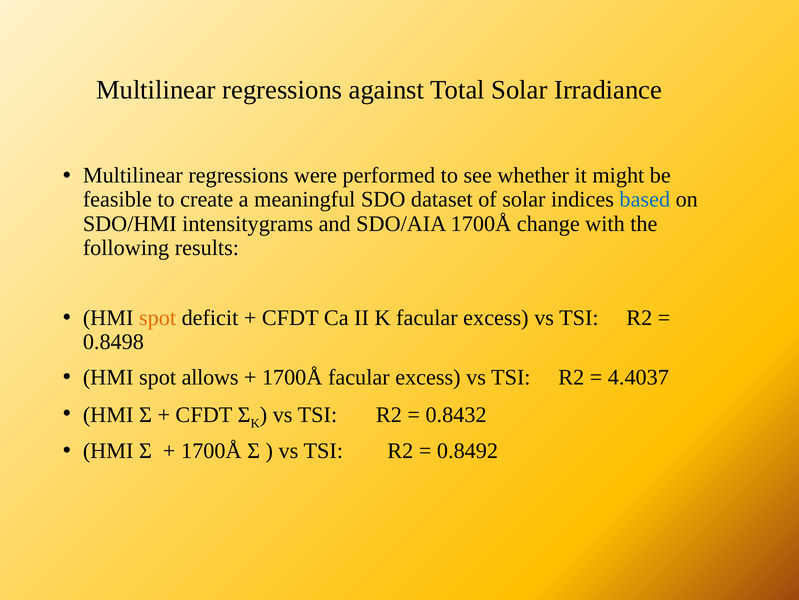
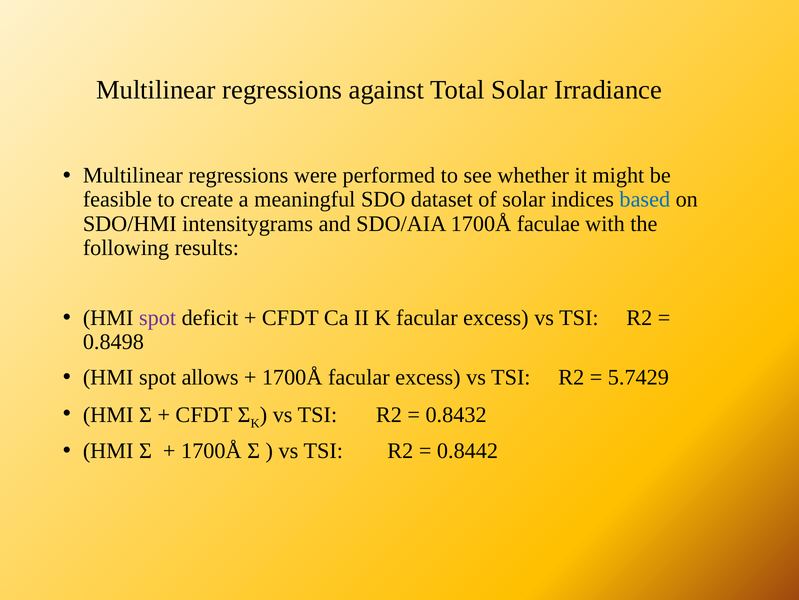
change: change -> faculae (548, 223)
spot colour: orange -> purple (158, 318)
4.4037: 4.4037 -> 5.7429 (638, 377)
0.8492: 0.8492 -> 0.8442 (468, 450)
